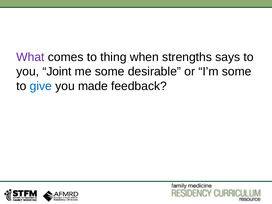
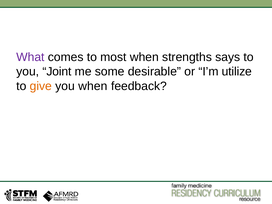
thing: thing -> most (113, 57)
I’m some: some -> utilize (237, 72)
give colour: blue -> orange (41, 86)
you made: made -> when (93, 86)
